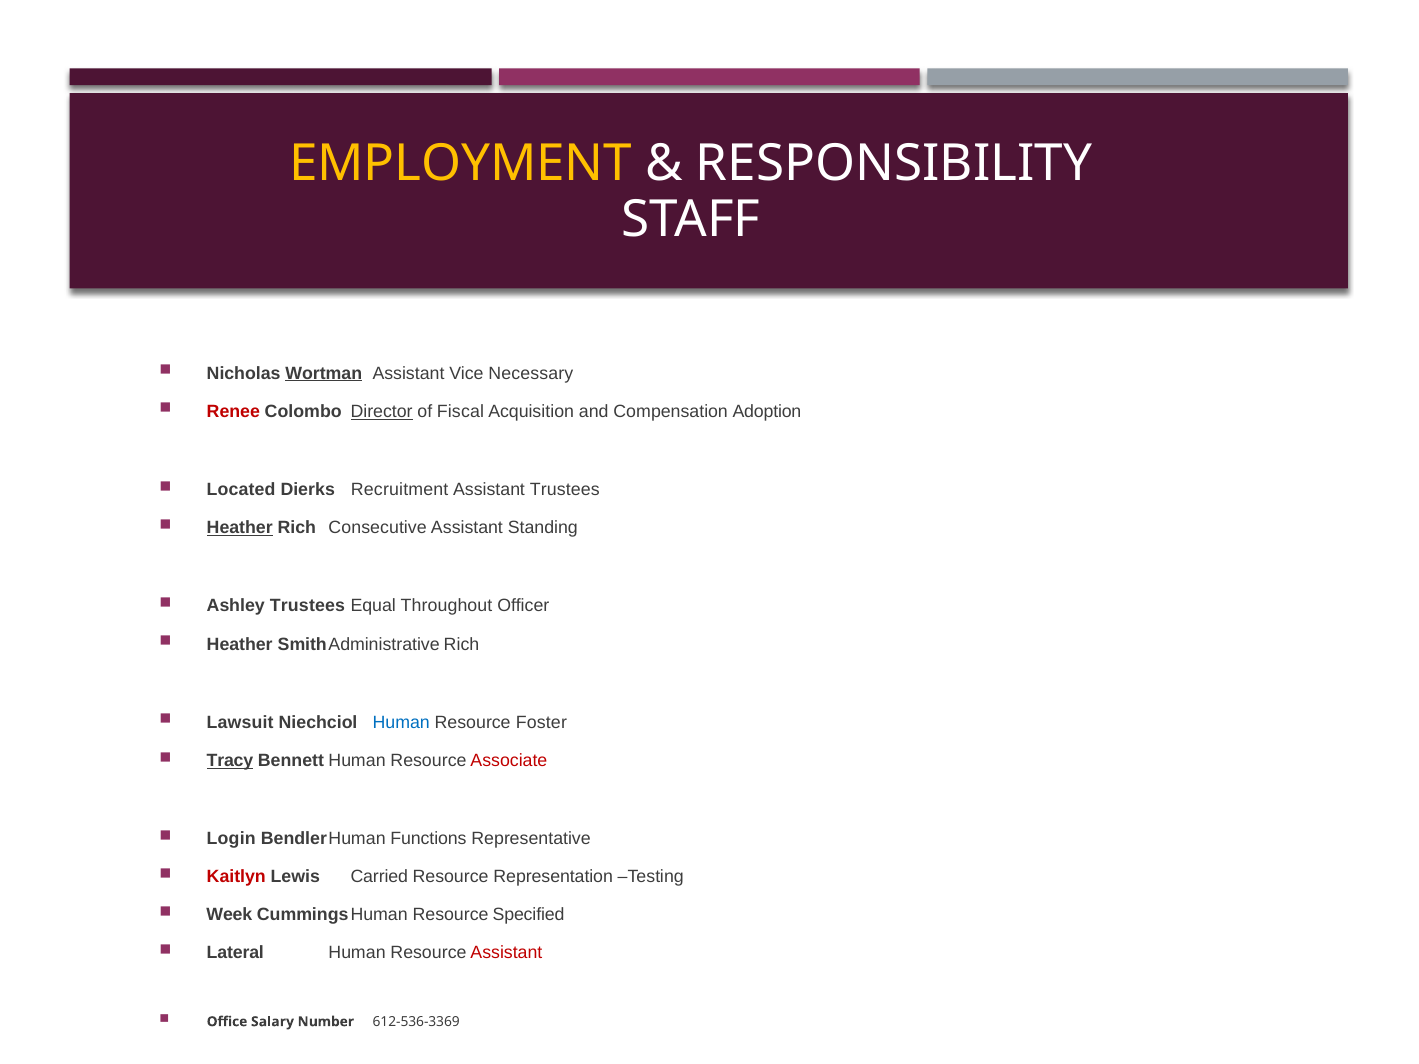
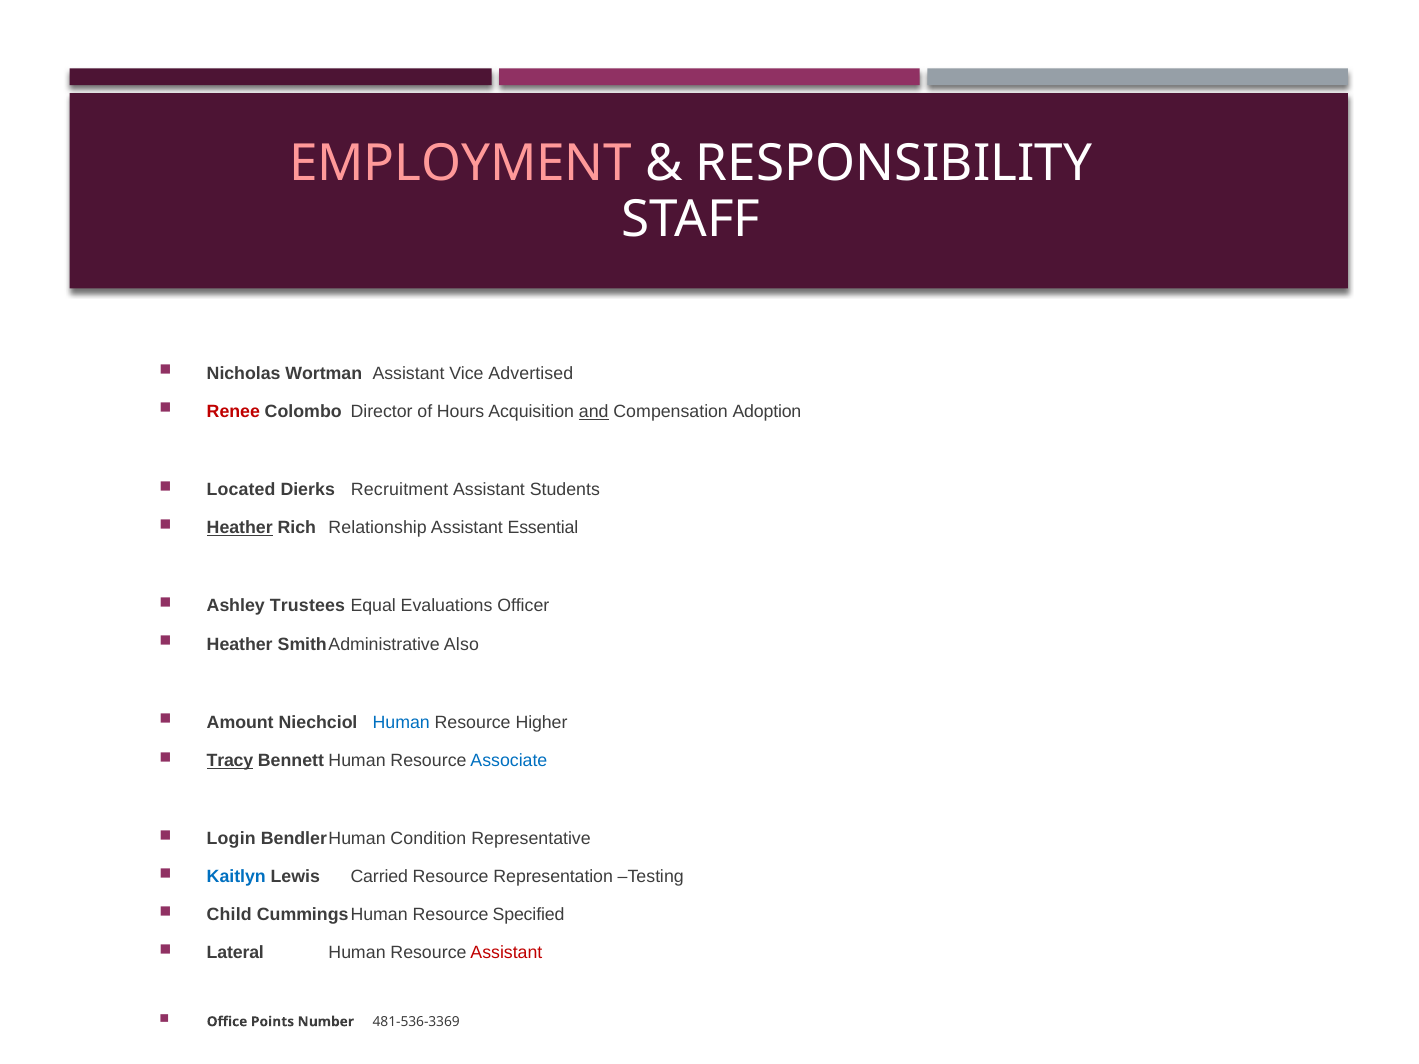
EMPLOYMENT colour: yellow -> pink (461, 164)
Wortman underline: present -> none (324, 373)
Necessary: Necessary -> Advertised (531, 373)
Director underline: present -> none (382, 412)
Fiscal: Fiscal -> Hours (461, 412)
and underline: none -> present (594, 412)
Assistant Trustees: Trustees -> Students (565, 490)
Consecutive: Consecutive -> Relationship (378, 528)
Standing: Standing -> Essential (543, 528)
Throughout: Throughout -> Evaluations (447, 606)
Rich: Rich -> Also (461, 644)
Lawsuit: Lawsuit -> Amount (240, 723)
Foster: Foster -> Higher (541, 723)
Associate colour: red -> blue (509, 761)
Functions: Functions -> Condition (428, 839)
Kaitlyn colour: red -> blue (236, 877)
Week: Week -> Child (229, 915)
Salary: Salary -> Points (273, 1022)
612-536-3369: 612-536-3369 -> 481-536-3369 (416, 1022)
